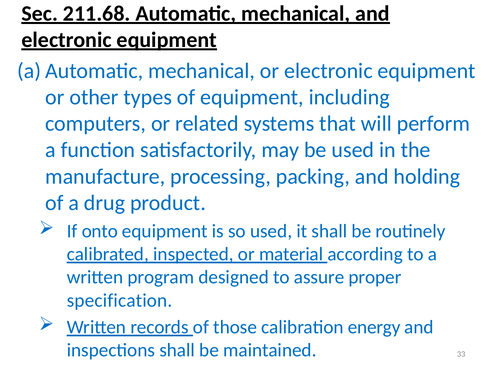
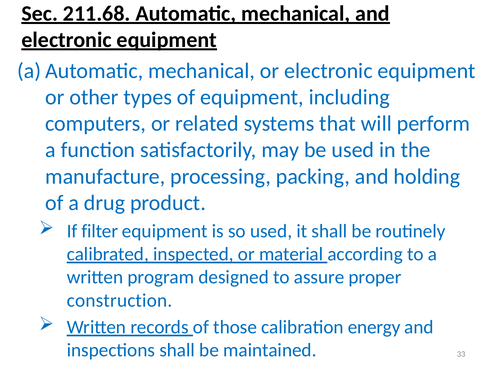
onto: onto -> filter (100, 231)
specification: specification -> construction (120, 301)
